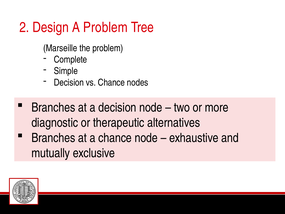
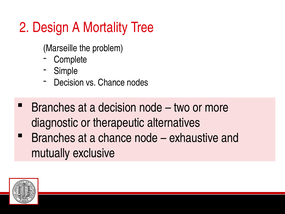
A Problem: Problem -> Mortality (105, 27)
